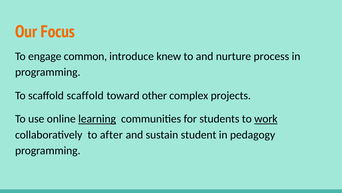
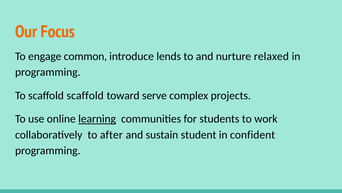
knew: knew -> lends (169, 56)
process: process -> relaxed (271, 56)
other: other -> serve (154, 95)
work underline: present -> none (266, 119)
pedagogy: pedagogy -> confident (253, 134)
